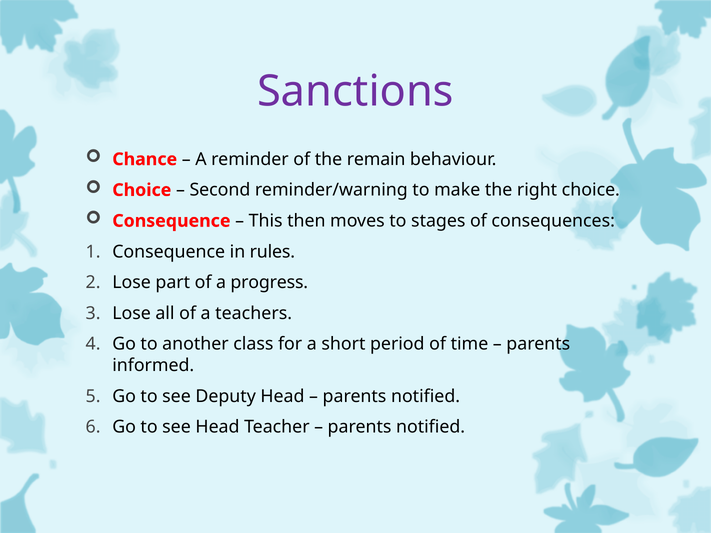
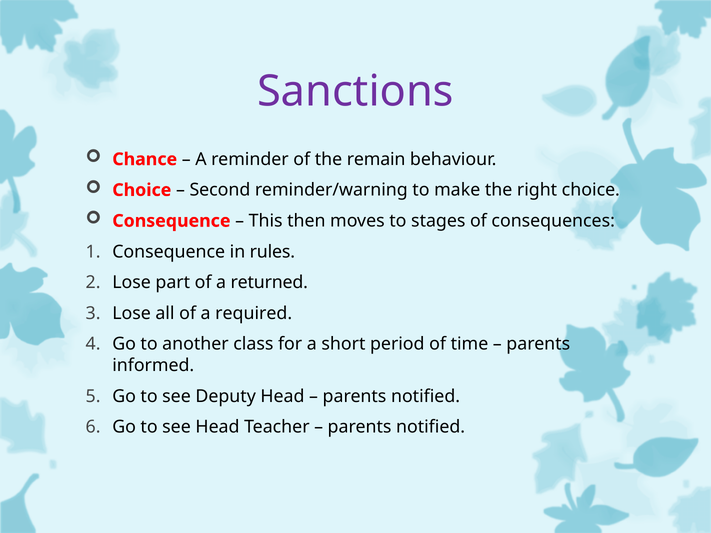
progress: progress -> returned (269, 283)
teachers: teachers -> required (254, 313)
